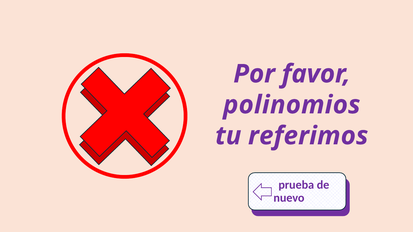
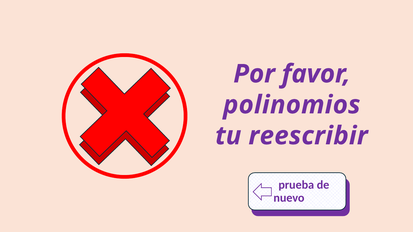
referimos: referimos -> reescribir (308, 136)
